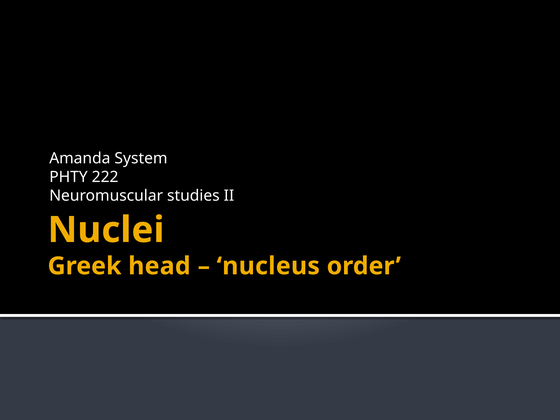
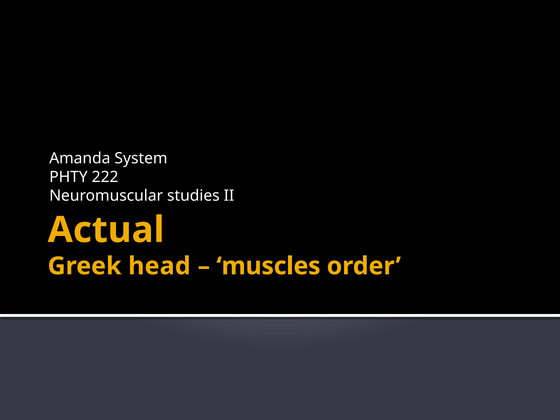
Nuclei: Nuclei -> Actual (106, 230)
nucleus: nucleus -> muscles (268, 266)
